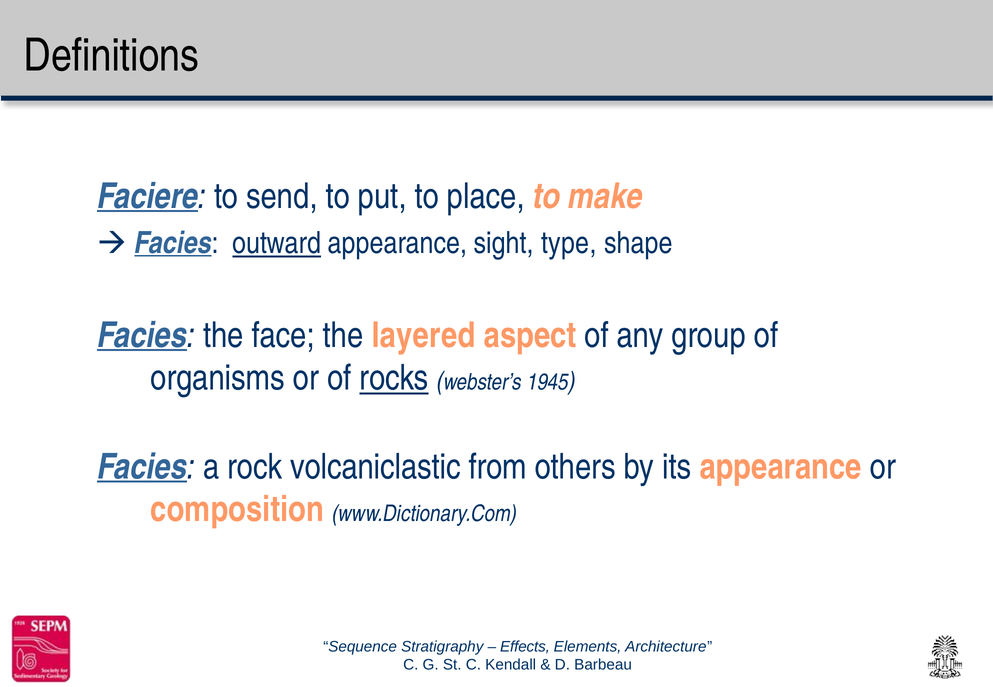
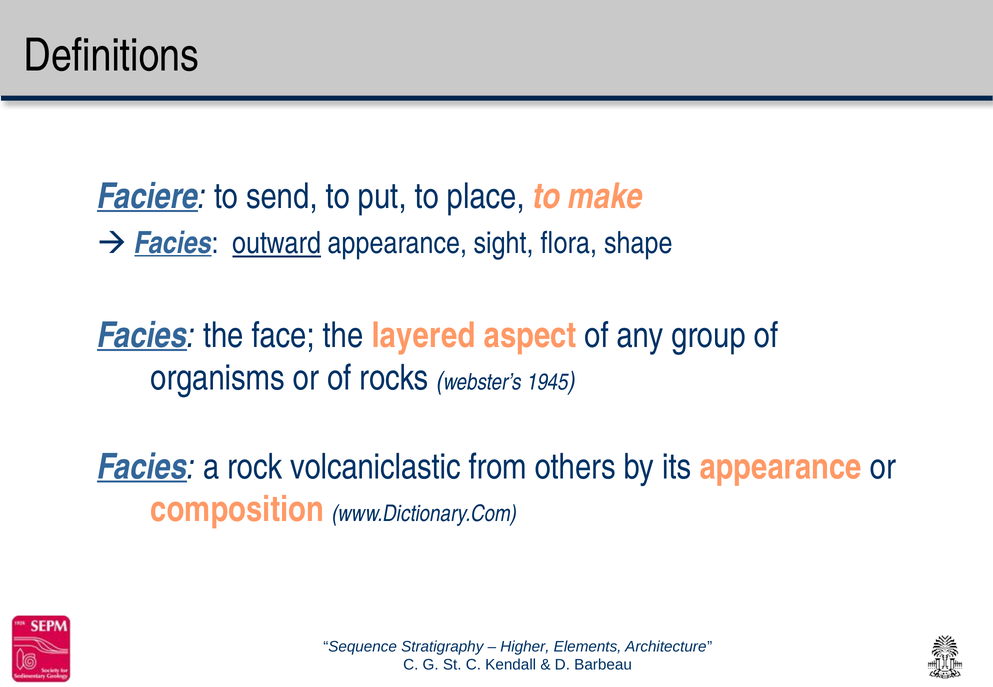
type: type -> flora (569, 244)
rocks underline: present -> none (394, 378)
Effects: Effects -> Higher (525, 647)
